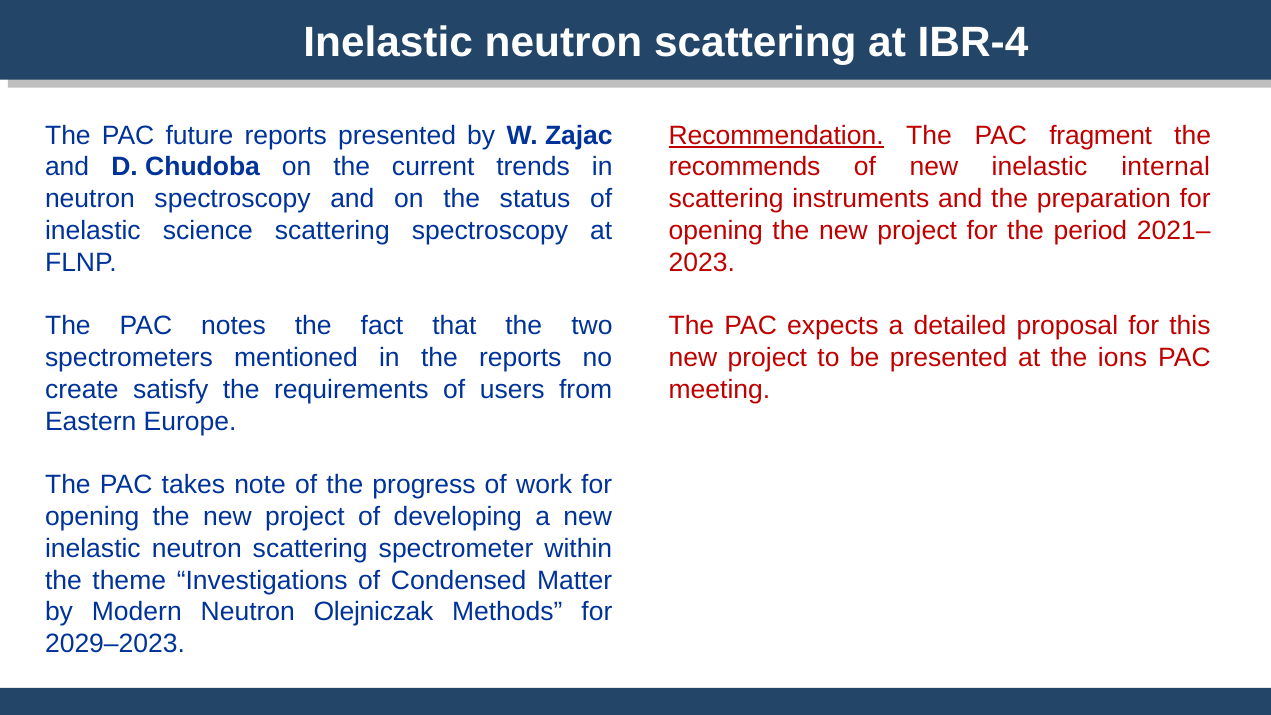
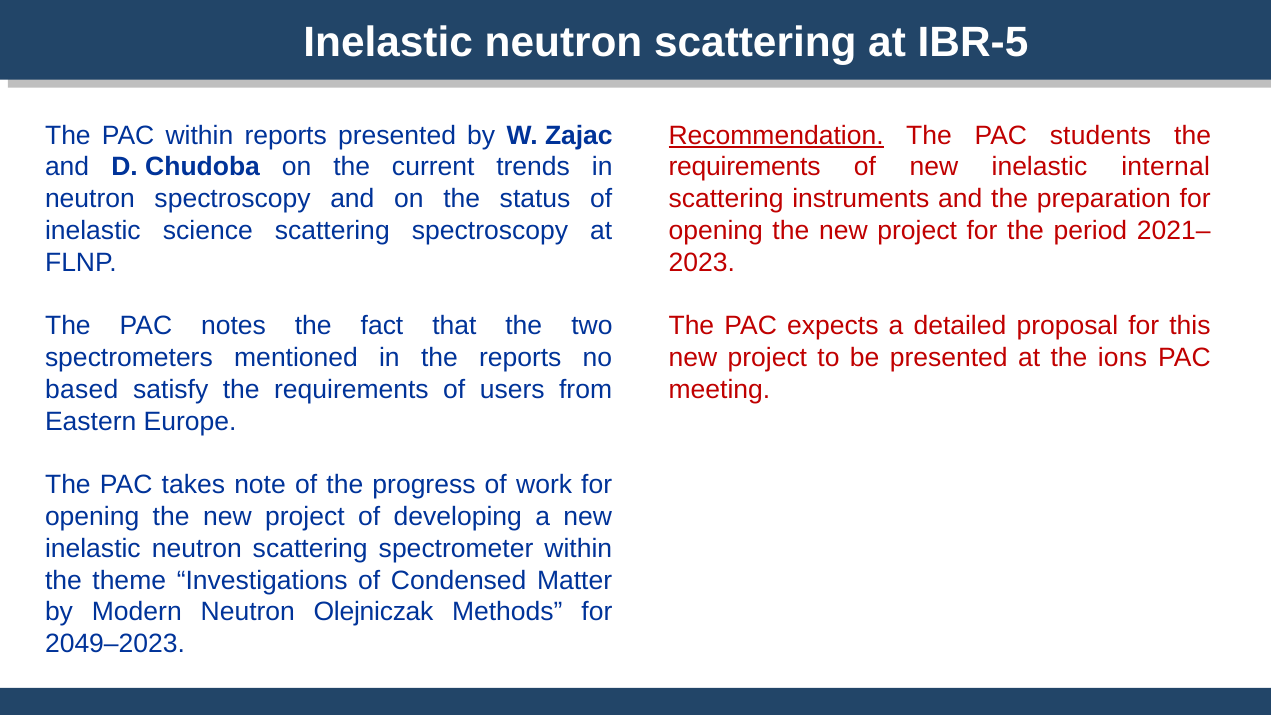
IBR-4: IBR-4 -> IBR-5 (973, 43)
PAC future: future -> within (199, 135)
fragment: fragment -> students (1101, 135)
recommends: recommends -> requirements (745, 167)
create: create -> based (82, 390)
2029–2023: 2029–2023 -> 2049–2023 (115, 644)
